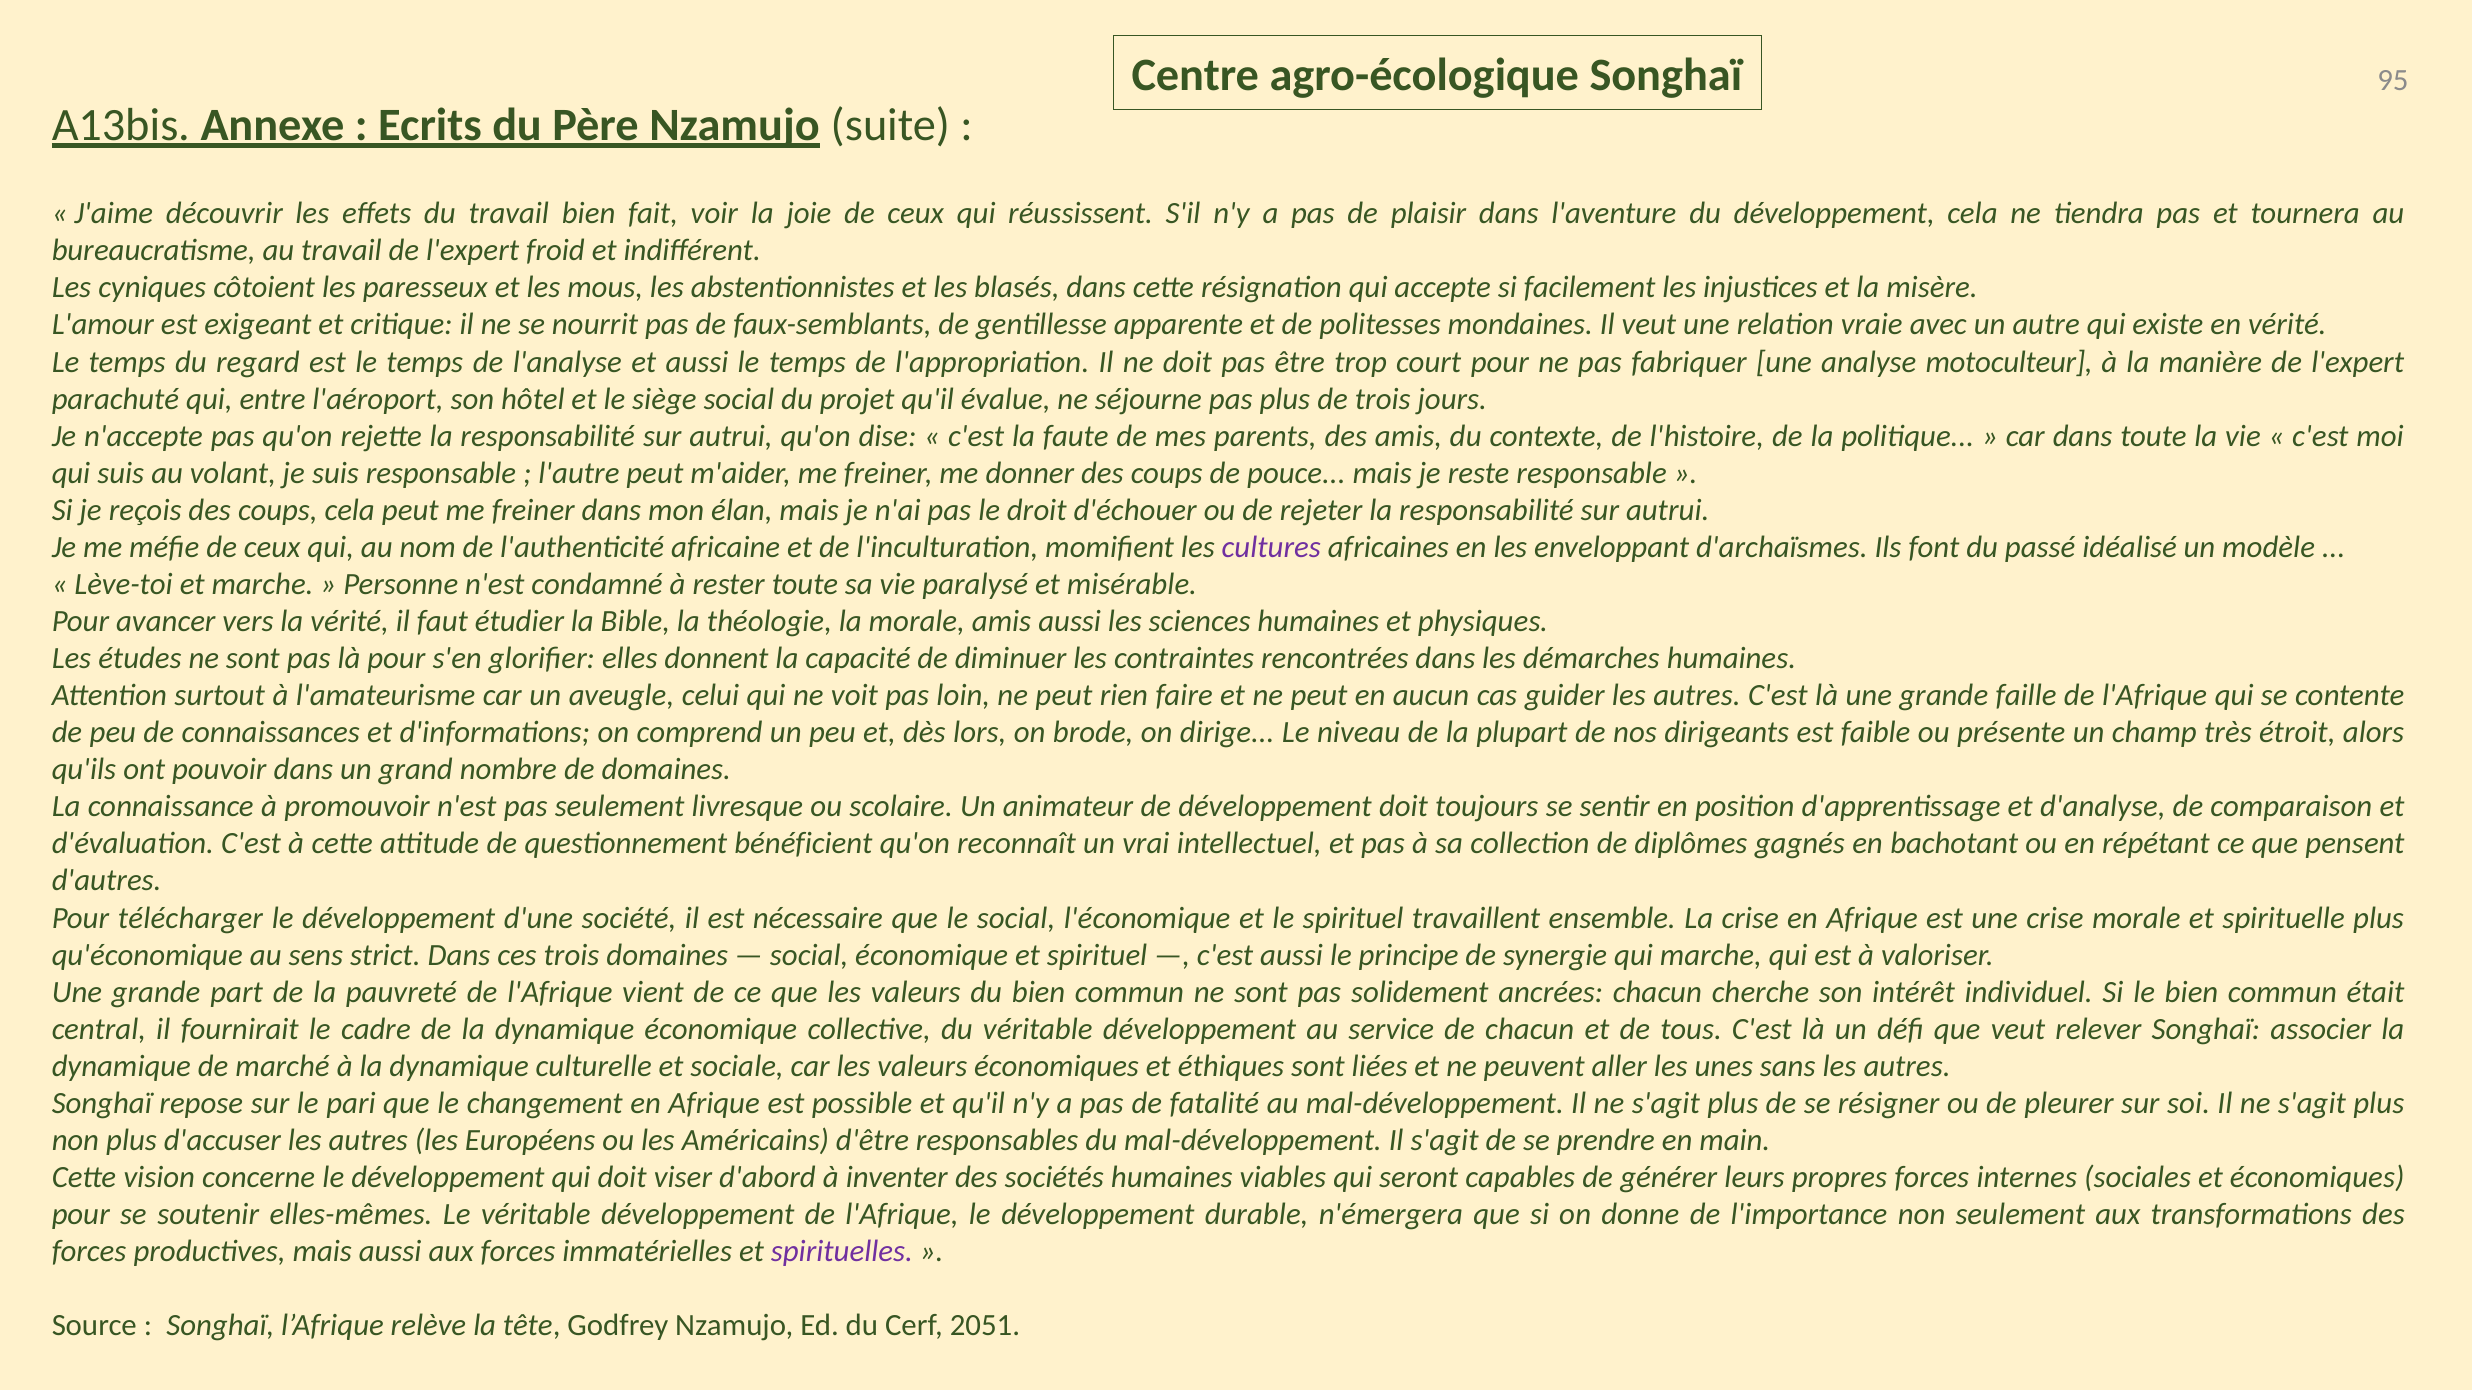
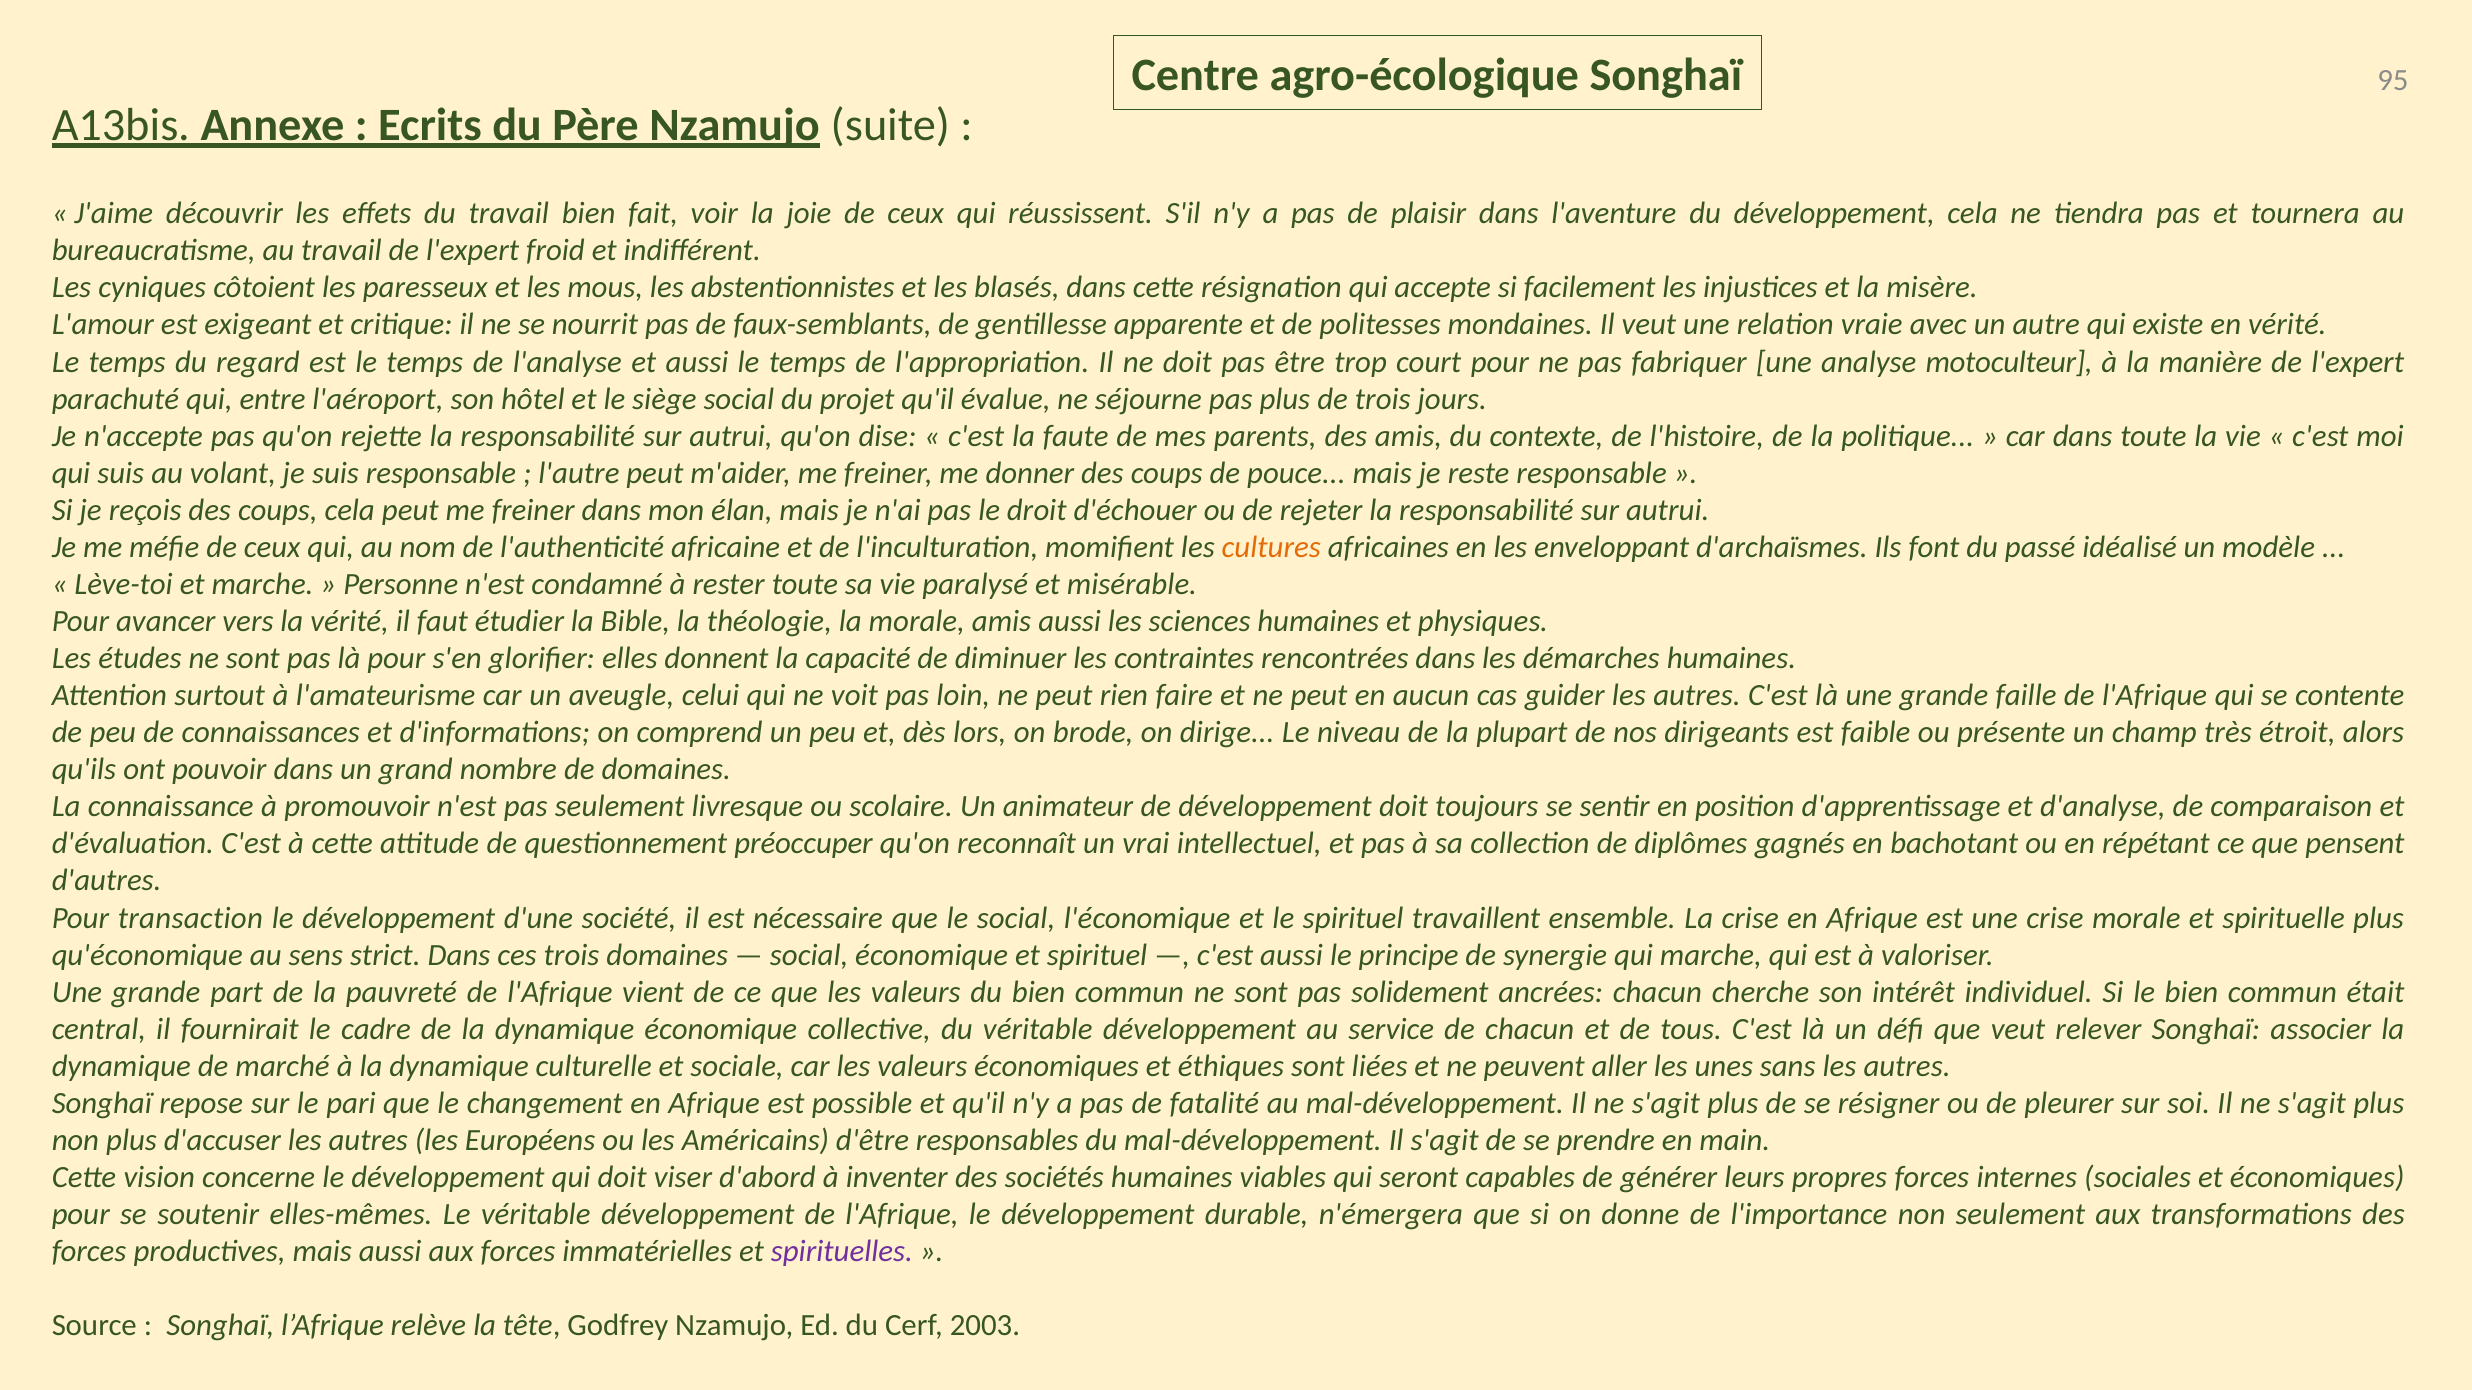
cultures colour: purple -> orange (1271, 547)
bénéficient: bénéficient -> préoccuper (804, 844)
télécharger: télécharger -> transaction (190, 918)
2051: 2051 -> 2003 (985, 1326)
